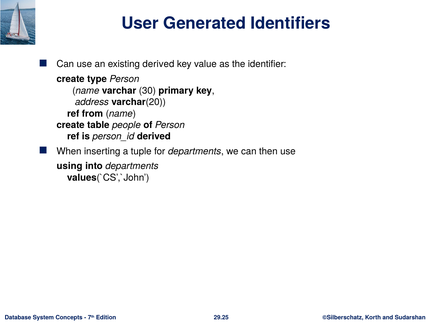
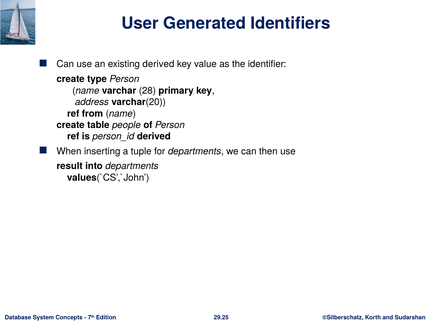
30: 30 -> 28 (147, 90)
using: using -> result (70, 166)
